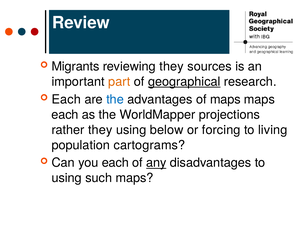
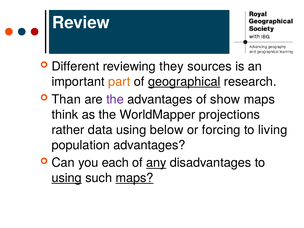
Migrants: Migrants -> Different (75, 67)
Each: Each -> Than (66, 99)
the colour: blue -> purple (115, 99)
of maps: maps -> show (225, 99)
each: each -> think (65, 115)
rather they: they -> data (100, 130)
population cartograms: cartograms -> advantages (149, 145)
using underline: none -> present (67, 178)
maps underline: none -> present (135, 178)
